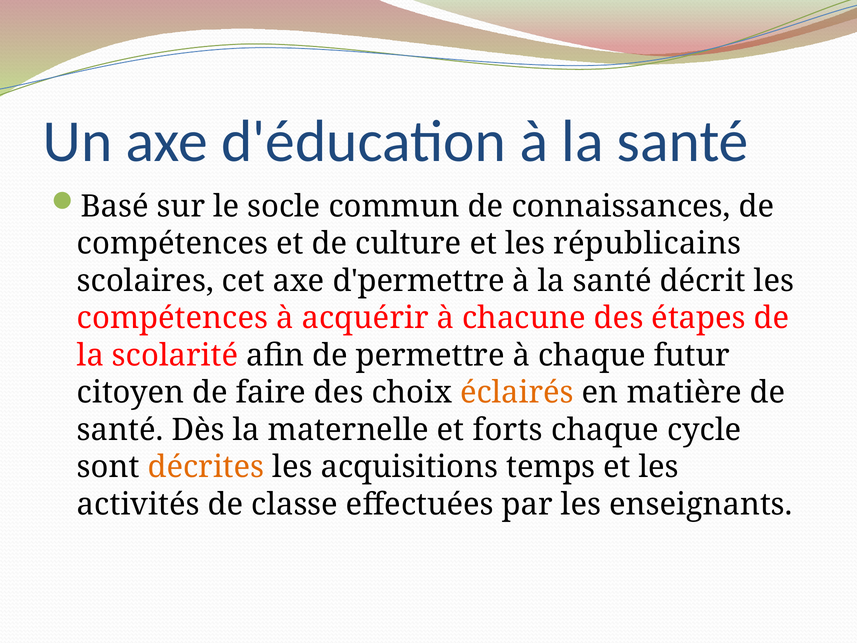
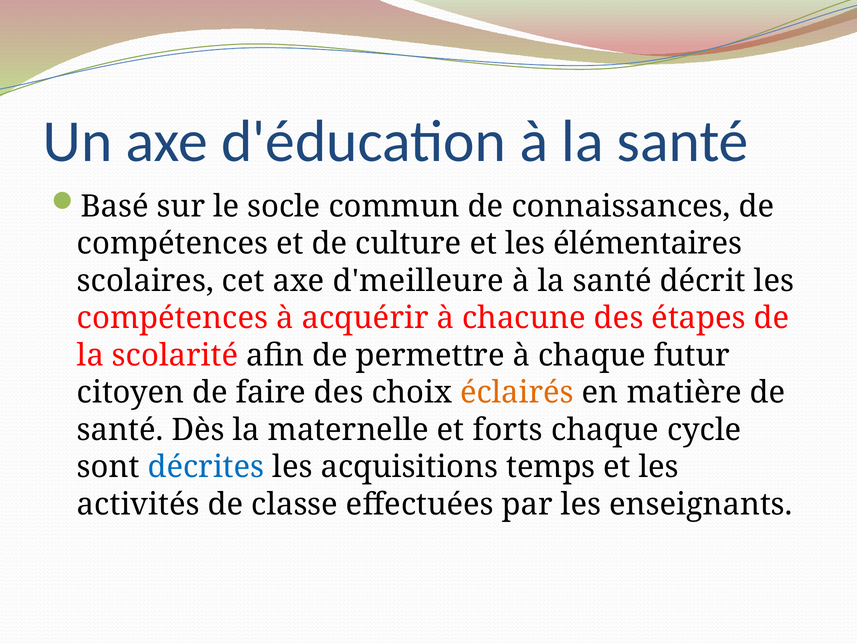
républicains: républicains -> élémentaires (648, 244)
d'permettre: d'permettre -> d'meilleure (418, 281)
décrites colour: orange -> blue (206, 467)
